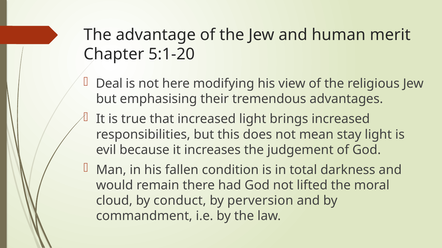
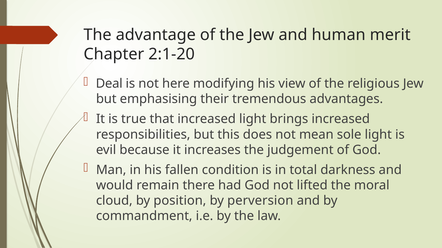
5:1-20: 5:1-20 -> 2:1-20 (172, 54)
stay: stay -> sole (349, 135)
conduct: conduct -> position (180, 201)
